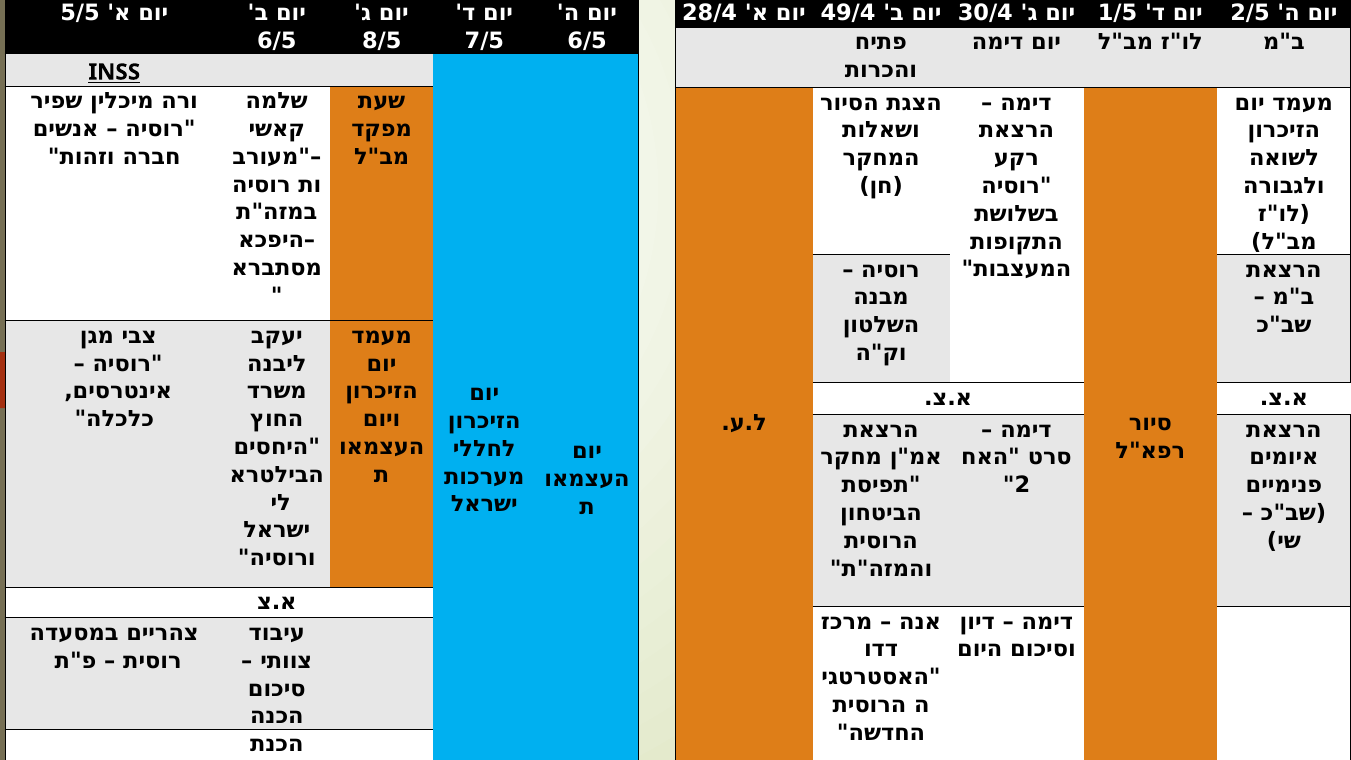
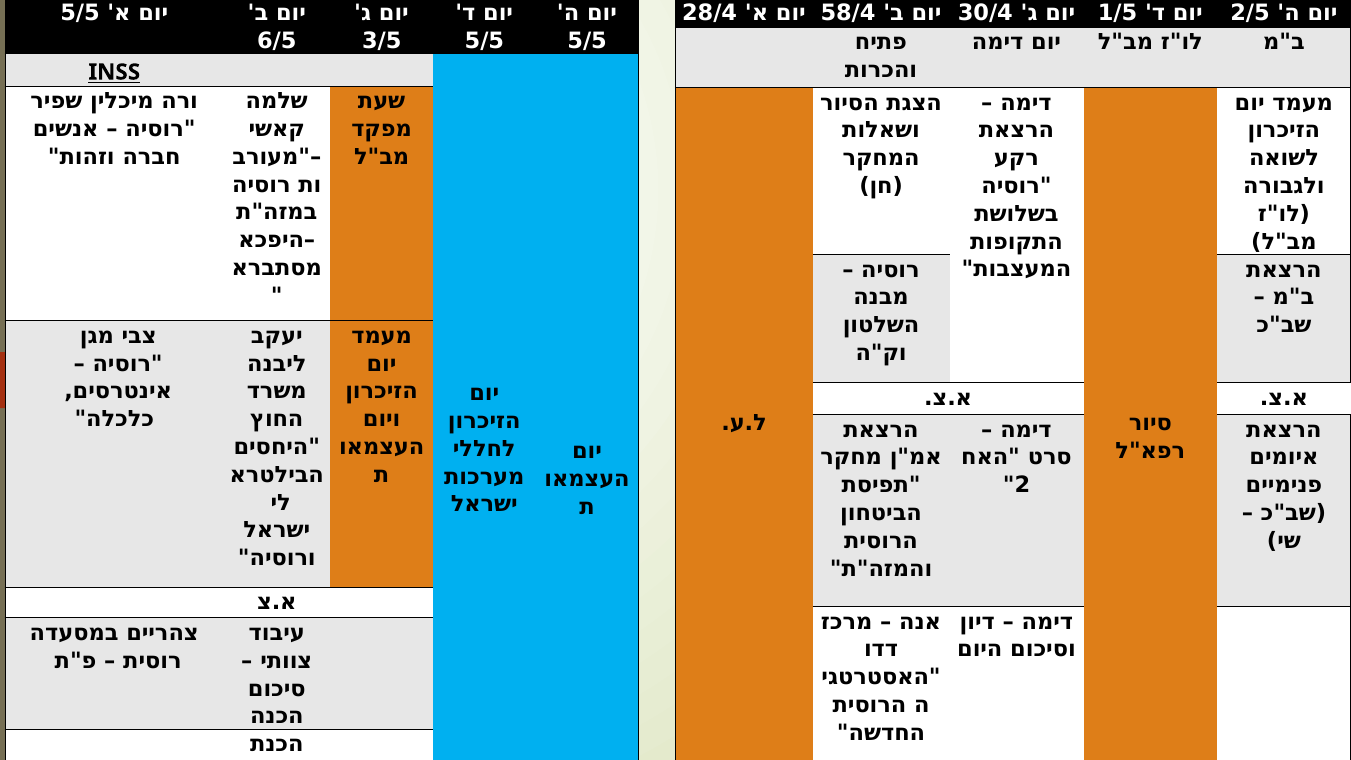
49/4: 49/4 -> 58/4 (848, 13)
8/5: 8/5 -> 3/5 (382, 41)
7/5: 7/5 -> 5/5 (484, 41)
6/5: 6/5 -> 5/5 (587, 41)
